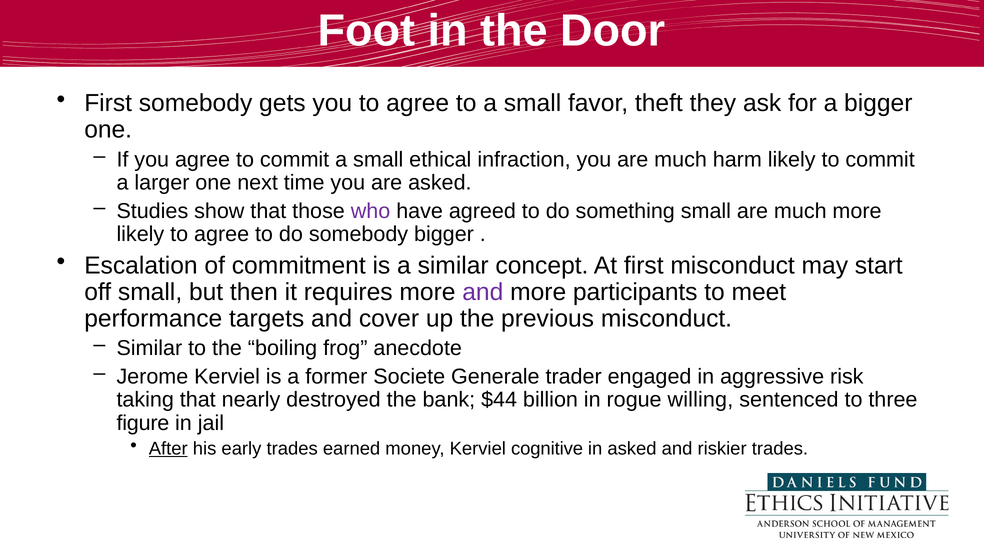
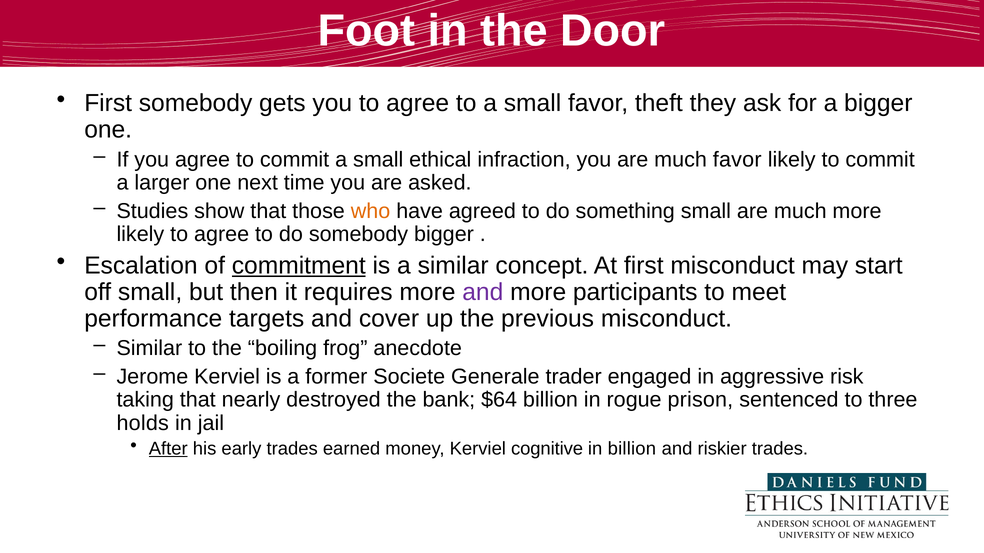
much harm: harm -> favor (737, 160)
who colour: purple -> orange (371, 211)
commitment underline: none -> present (299, 266)
$44: $44 -> $64 (499, 400)
willing: willing -> prison (700, 400)
figure: figure -> holds (143, 423)
in asked: asked -> billion (632, 449)
